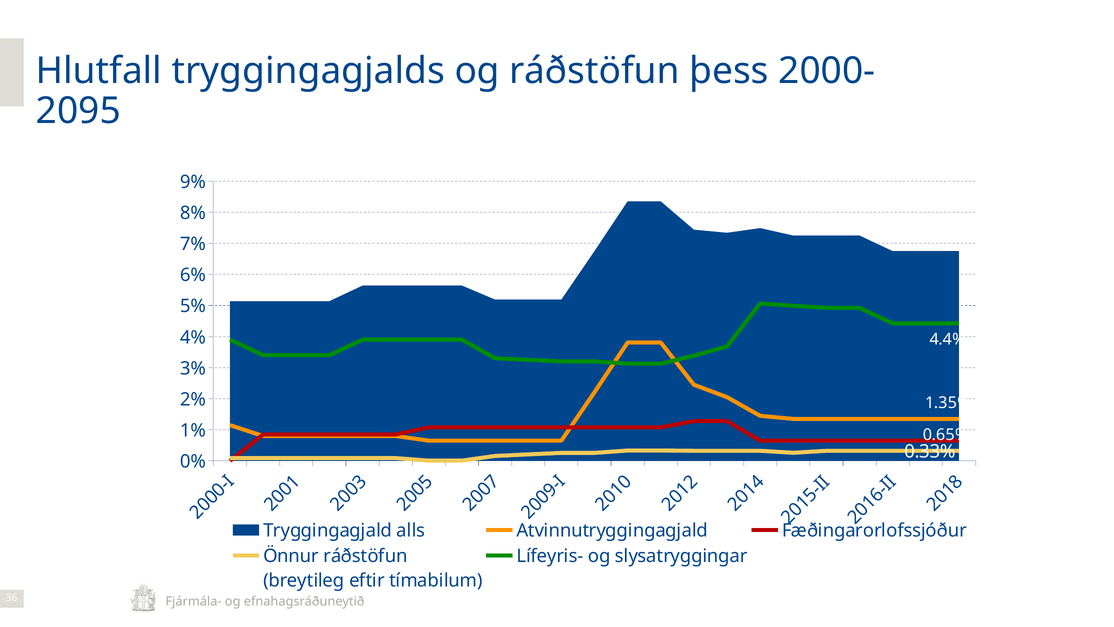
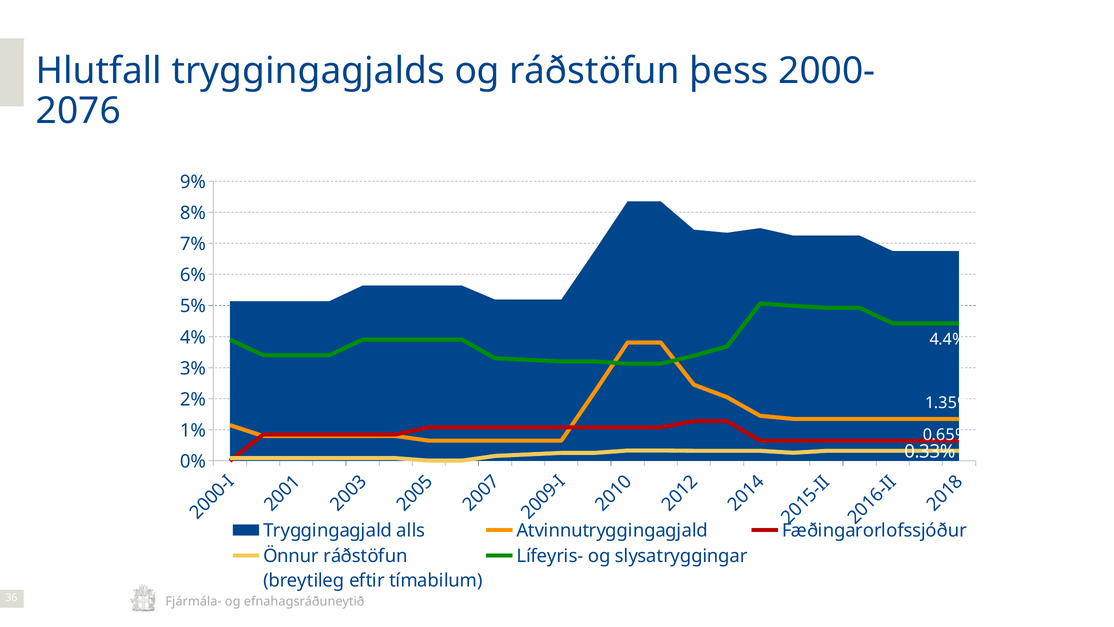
2095: 2095 -> 2076 (78, 111)
